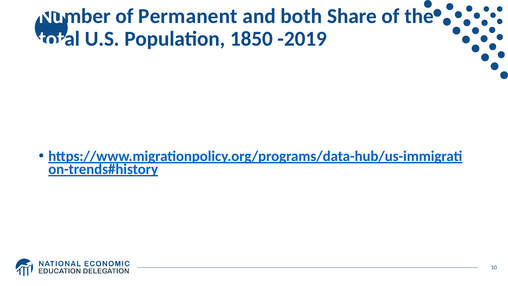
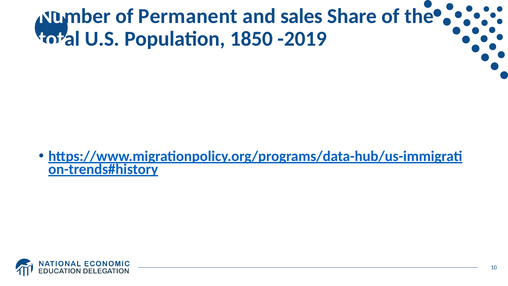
both: both -> sales (302, 16)
